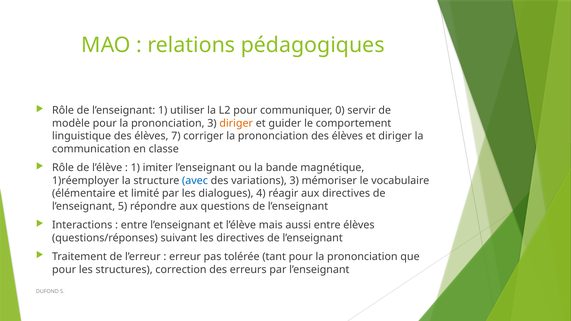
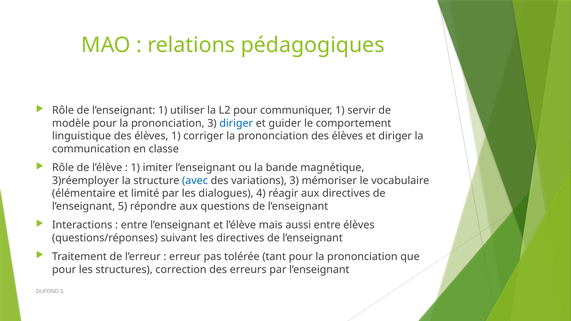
communiquer 0: 0 -> 1 (340, 111)
diriger colour: orange -> blue (236, 123)
élèves 7: 7 -> 1 (176, 136)
1)réemployer: 1)réemployer -> 3)réemployer (86, 181)
